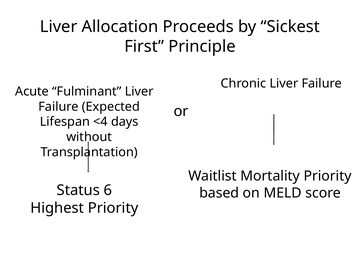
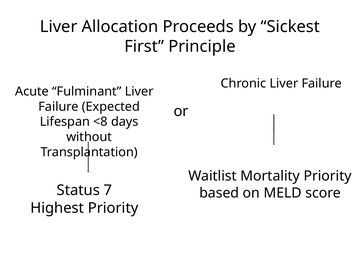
<4: <4 -> <8 (100, 122)
6: 6 -> 7 (108, 190)
